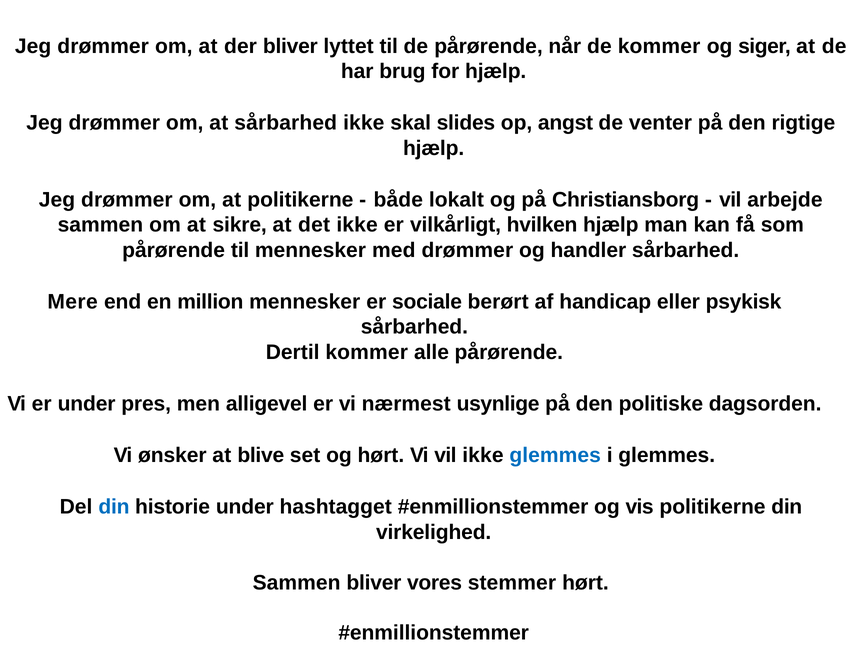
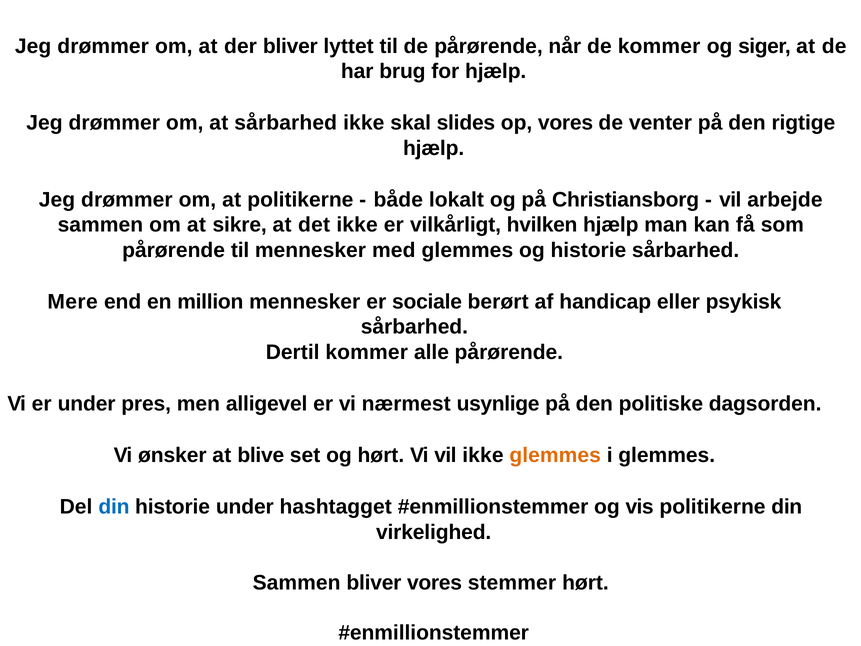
op angst: angst -> vores (566, 123)
med drømmer: drømmer -> glemmes (467, 250)
og handler: handler -> historie (588, 250)
glemmes colour: blue -> orange (555, 455)
